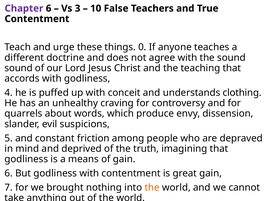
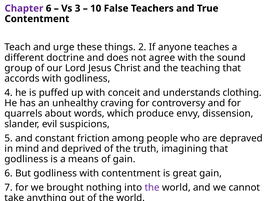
0: 0 -> 2 (142, 47)
sound: sound -> group (19, 68)
the colour: orange -> purple (152, 187)
